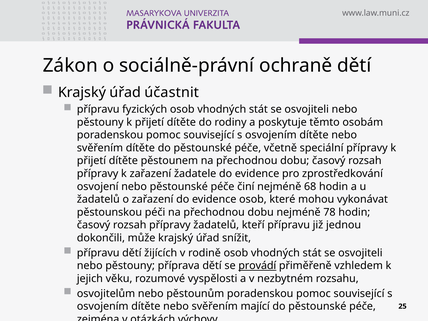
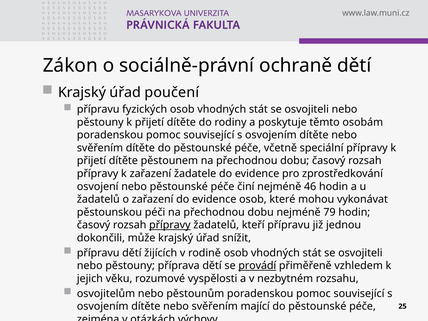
účastnit: účastnit -> poučení (172, 93)
68: 68 -> 46 (310, 186)
78: 78 -> 79 (329, 212)
přípravy underline: none -> present (170, 225)
